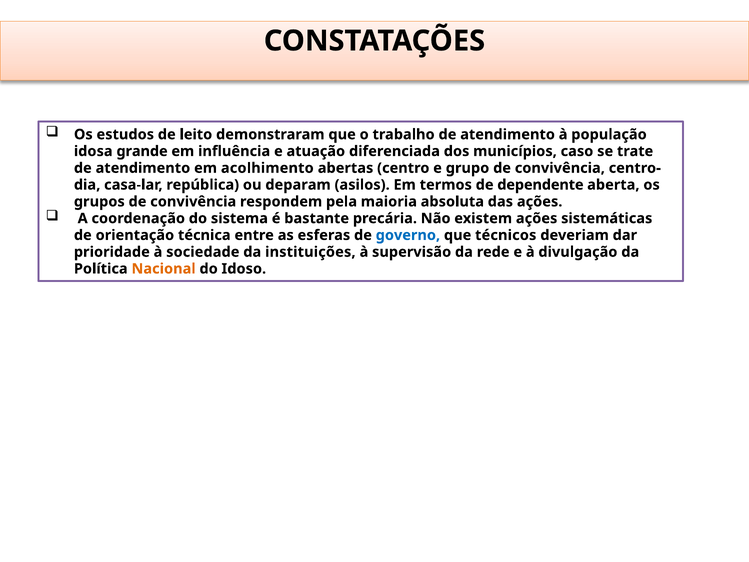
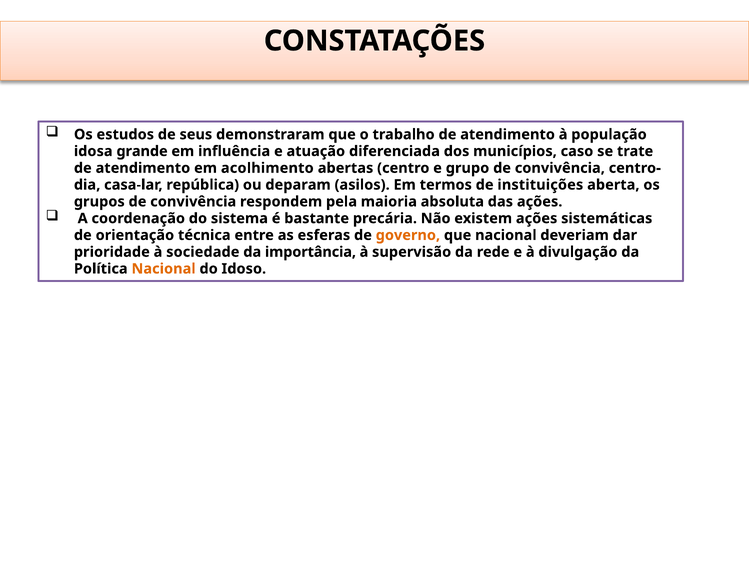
leito: leito -> seus (196, 134)
dependente: dependente -> instituições (540, 185)
governo colour: blue -> orange (408, 235)
que técnicos: técnicos -> nacional (506, 235)
instituições: instituições -> importância (310, 252)
